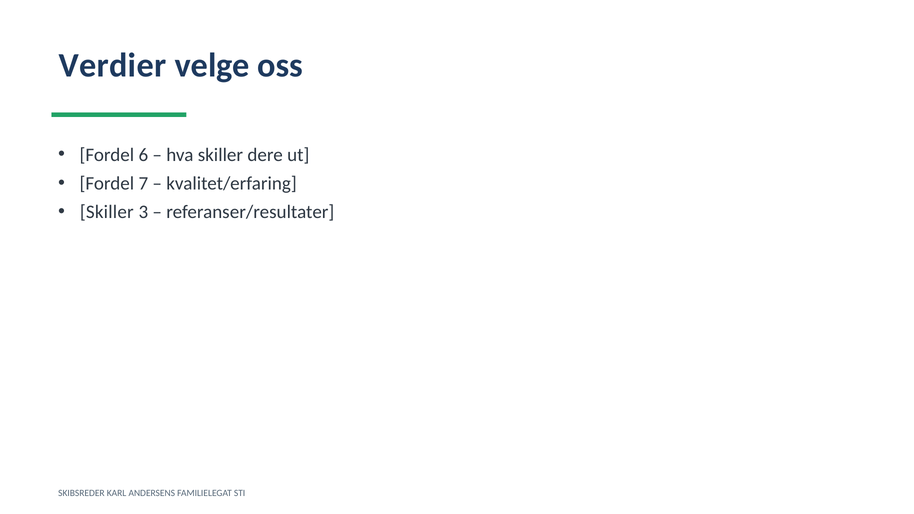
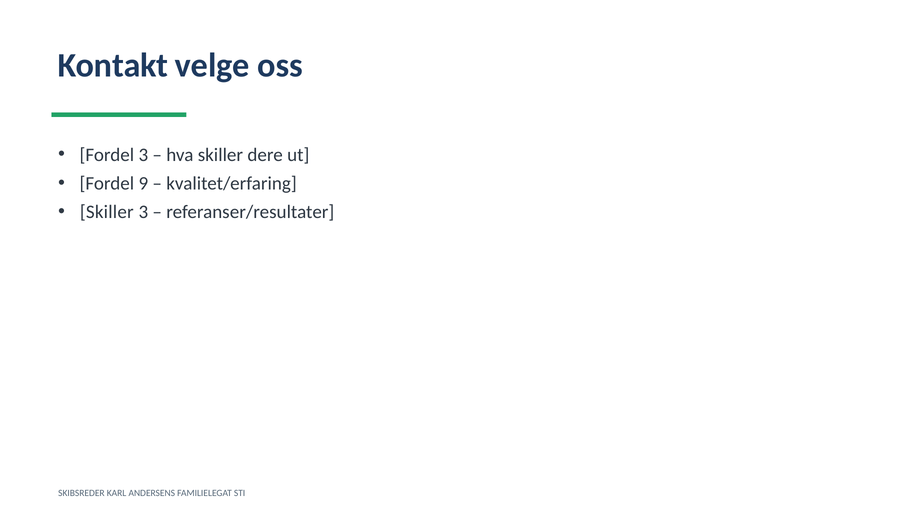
Verdier: Verdier -> Kontakt (113, 65)
Fordel 6: 6 -> 3 (143, 155)
7: 7 -> 9 (143, 183)
